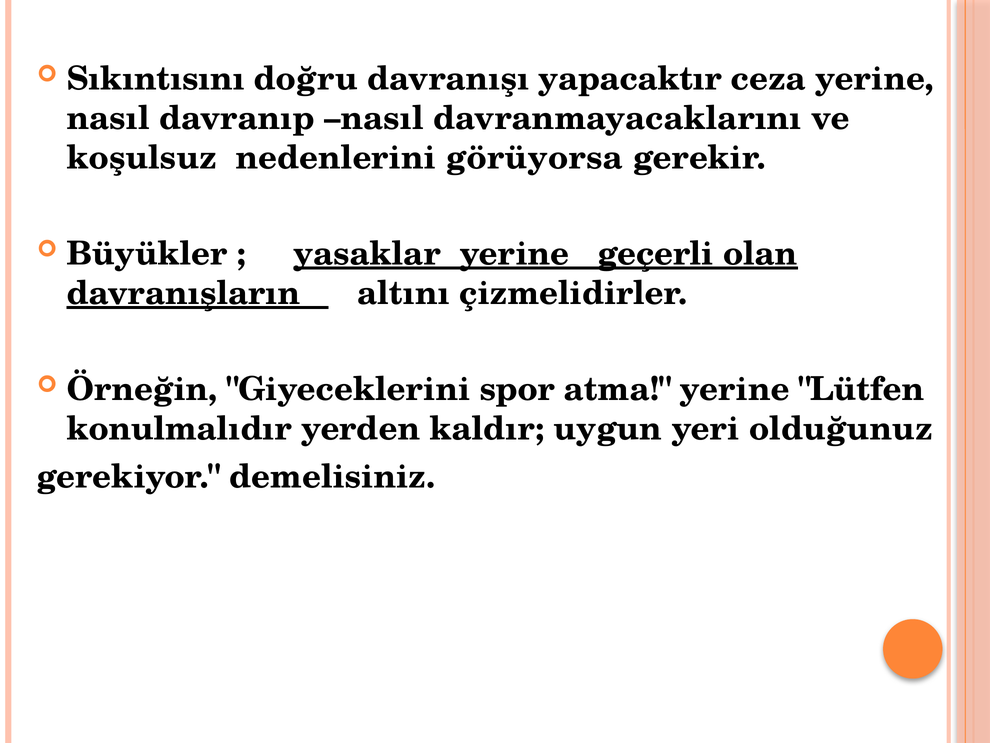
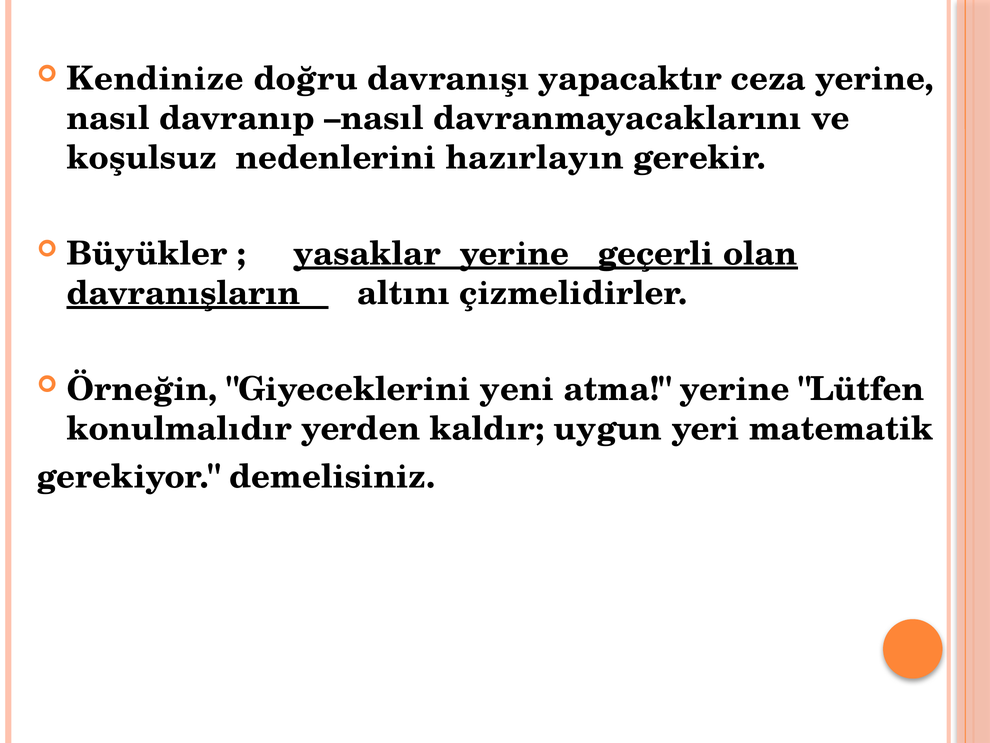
Sıkıntısını: Sıkıntısını -> Kendinize (155, 79)
görüyorsa: görüyorsa -> hazırlayın (535, 158)
spor: spor -> yeni (517, 389)
olduğunuz: olduğunuz -> matematik (841, 428)
